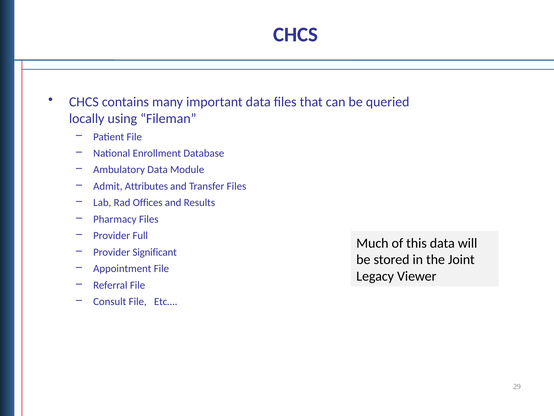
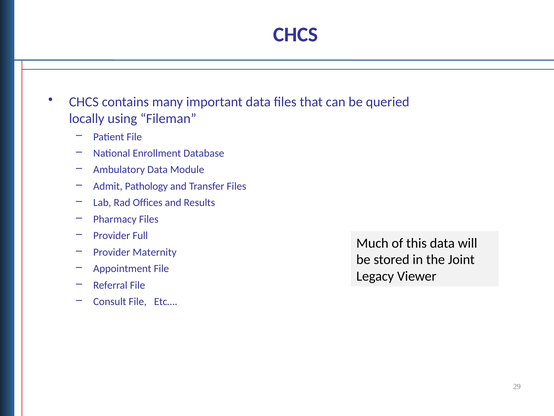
Attributes: Attributes -> Pathology (146, 186)
Significant: Significant -> Maternity (155, 252)
